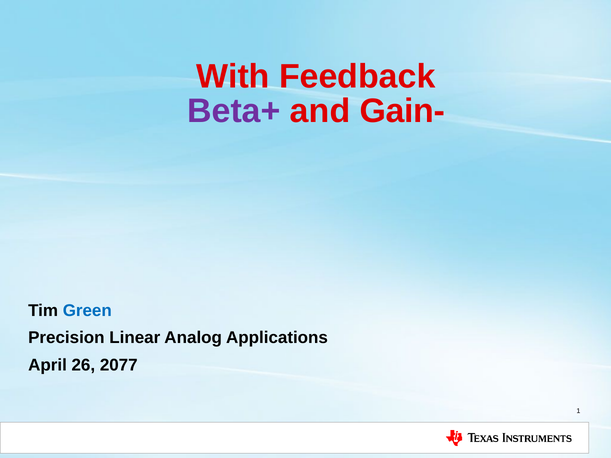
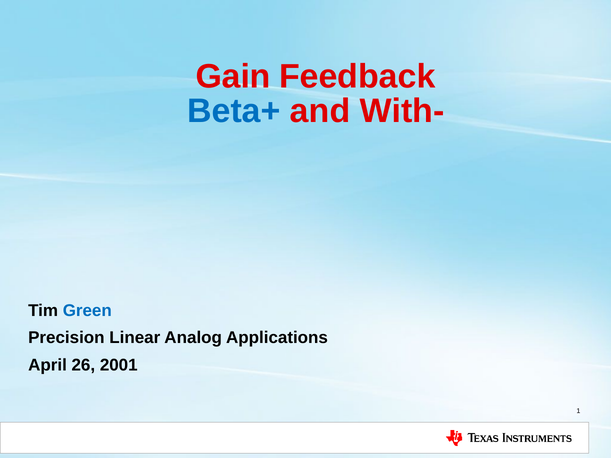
With: With -> Gain (233, 76)
Beta+ colour: purple -> blue (234, 111)
Gain-: Gain- -> With- (402, 111)
2077: 2077 -> 2001 (119, 365)
